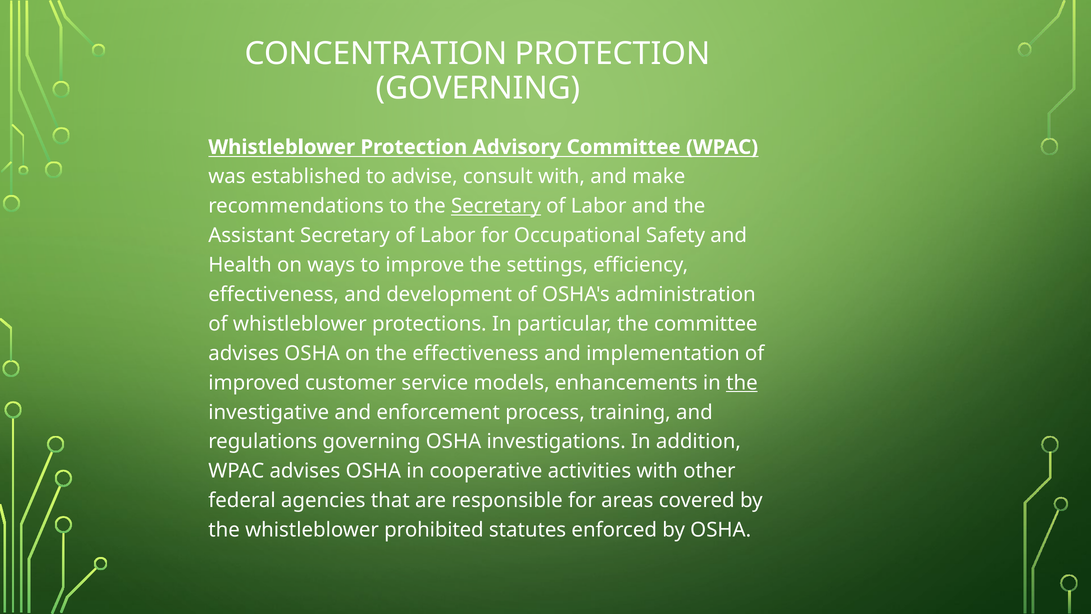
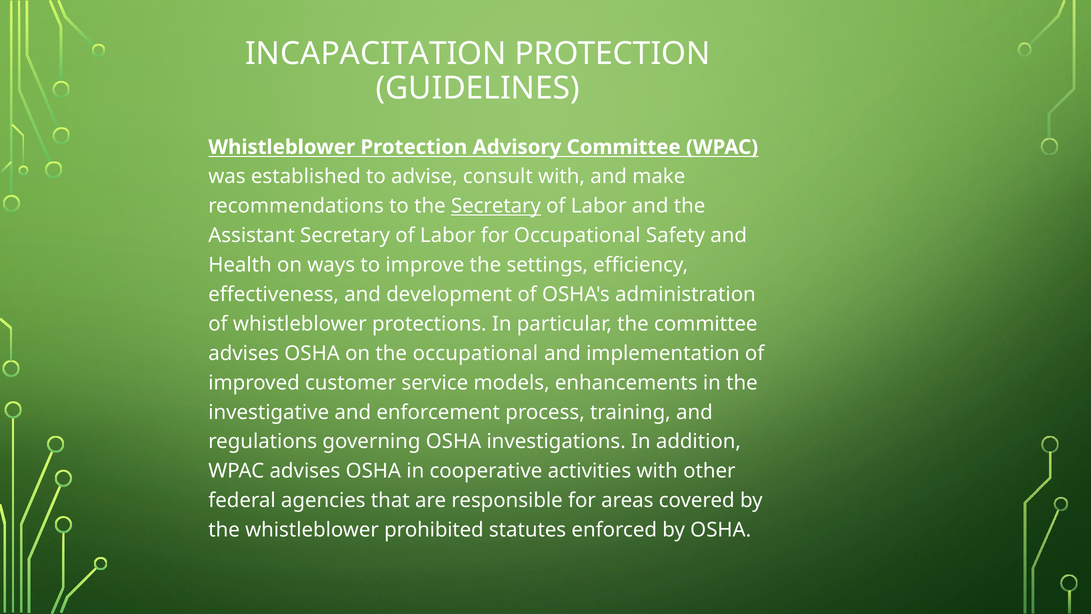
CONCENTRATION: CONCENTRATION -> INCAPACITATION (376, 54)
GOVERNING: GOVERNING -> GUIDELINES (478, 88)
the effectiveness: effectiveness -> occupational (475, 353)
the underline: present -> none (742, 383)
